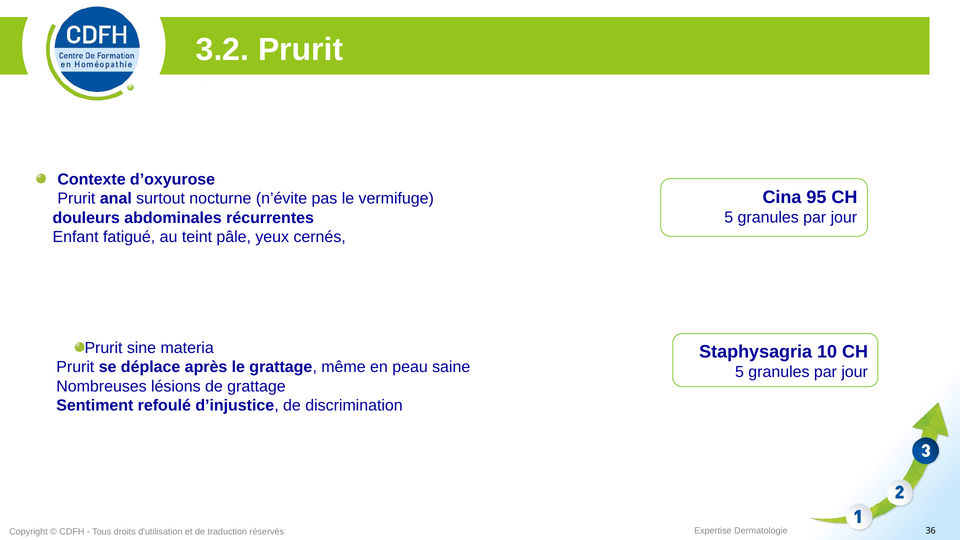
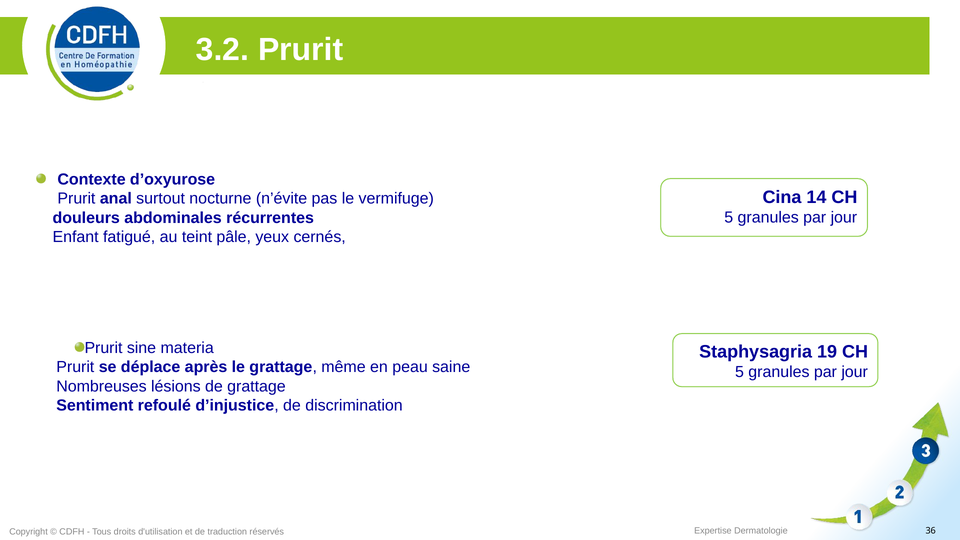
95: 95 -> 14 (816, 197)
10: 10 -> 19 (827, 352)
